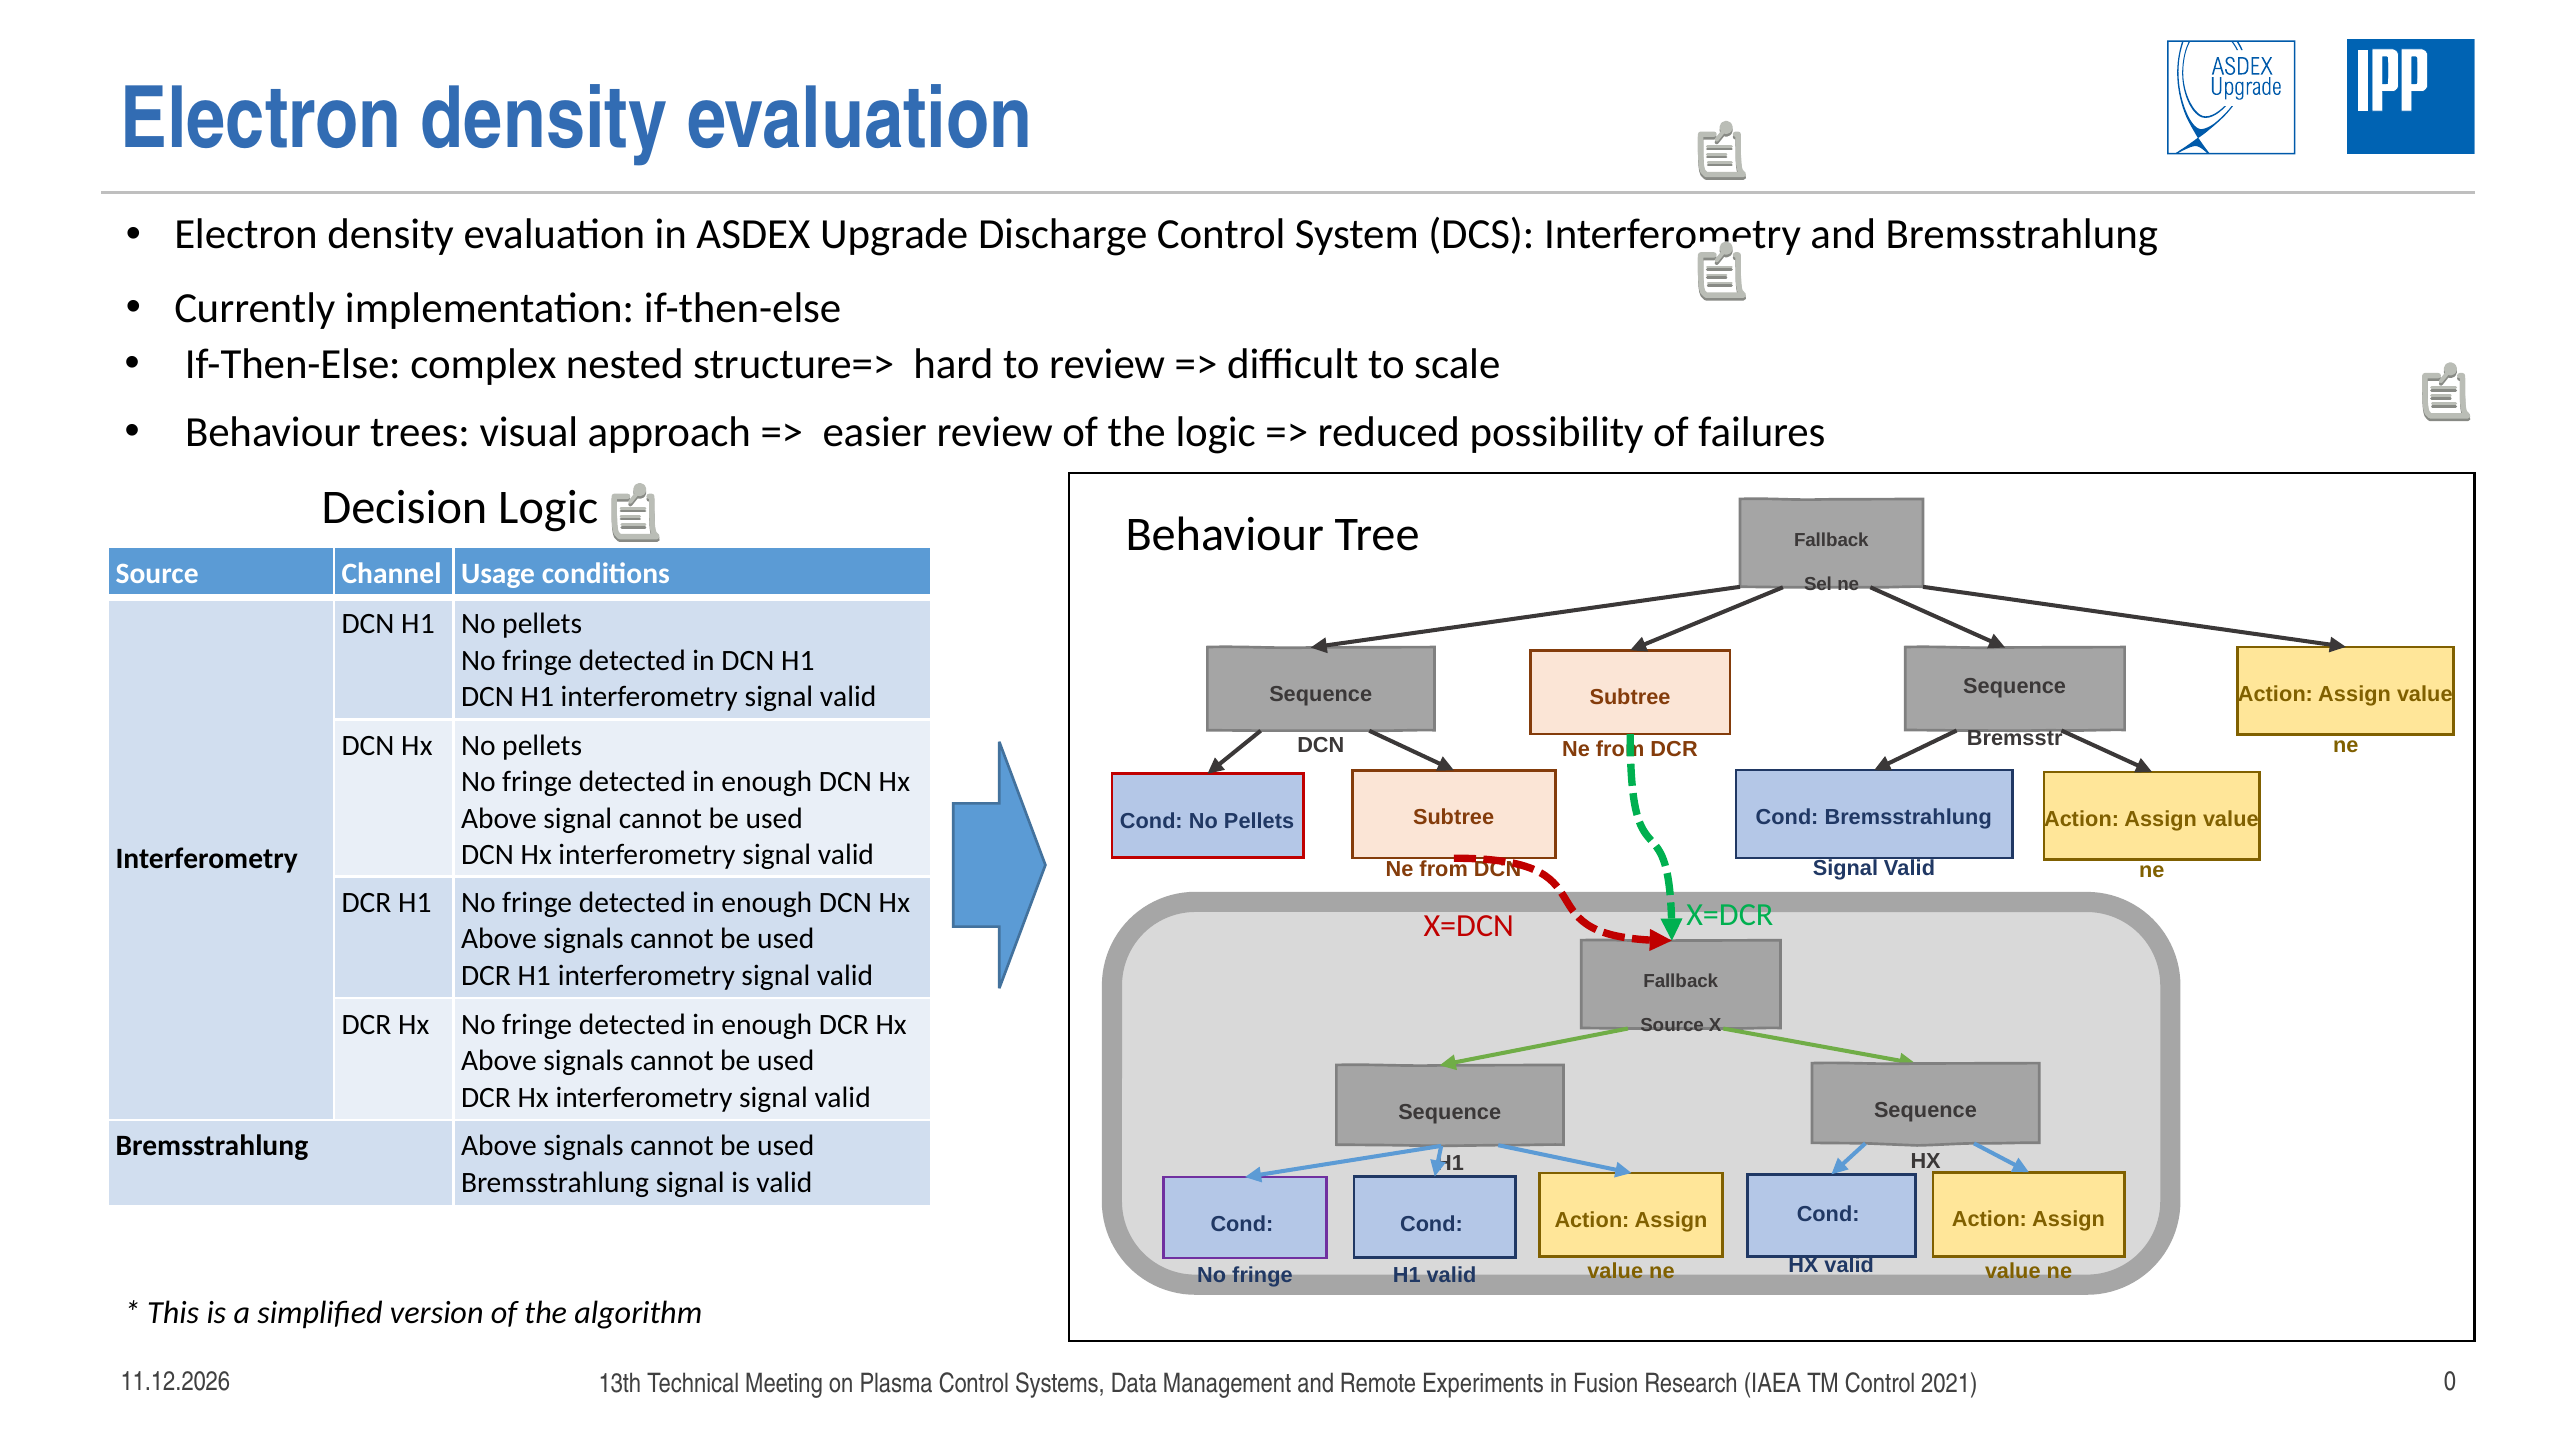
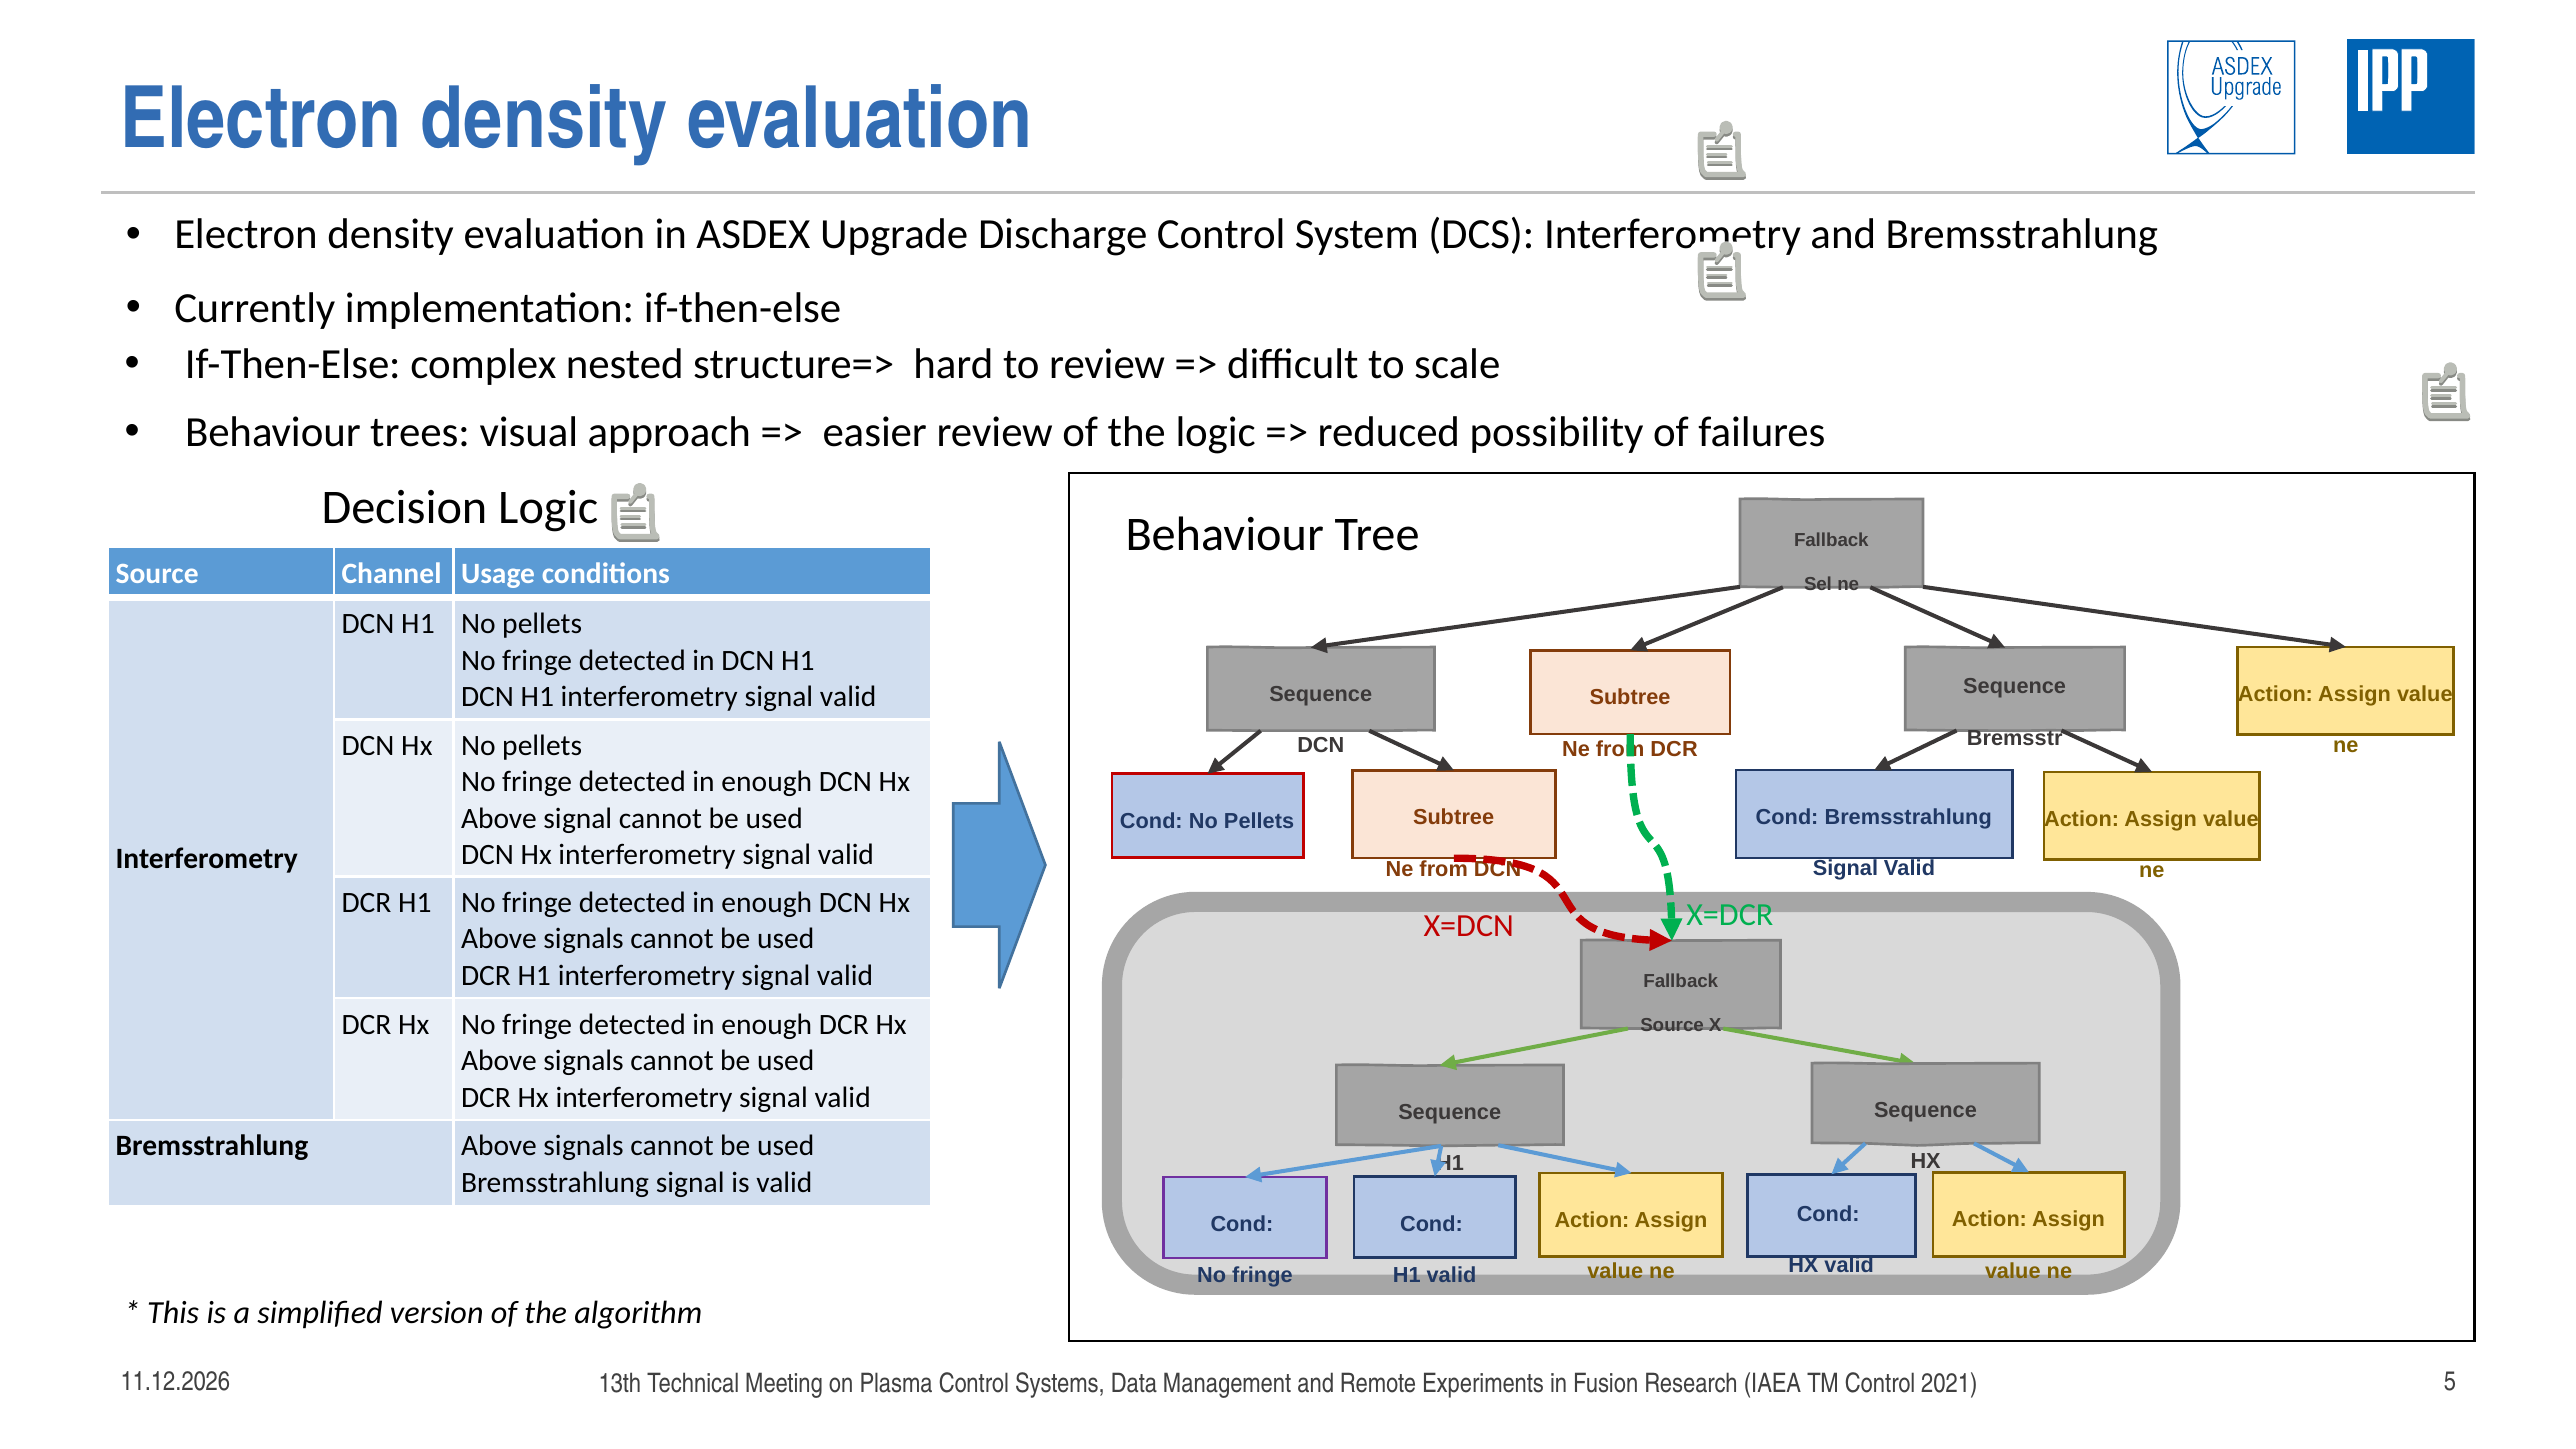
0: 0 -> 5 (2450, 1381)
